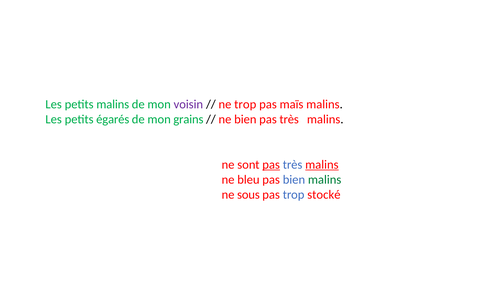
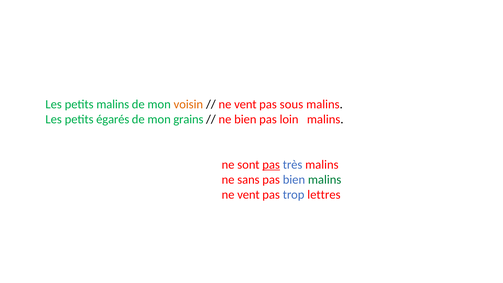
voisin colour: purple -> orange (188, 104)
trop: trop -> vent (245, 104)
maïs: maïs -> sous (291, 104)
très: très -> loin (289, 119)
malins underline: present -> none (322, 165)
bleu: bleu -> sans (248, 180)
sous: sous -> vent (248, 195)
stocké: stocké -> lettres (324, 195)
